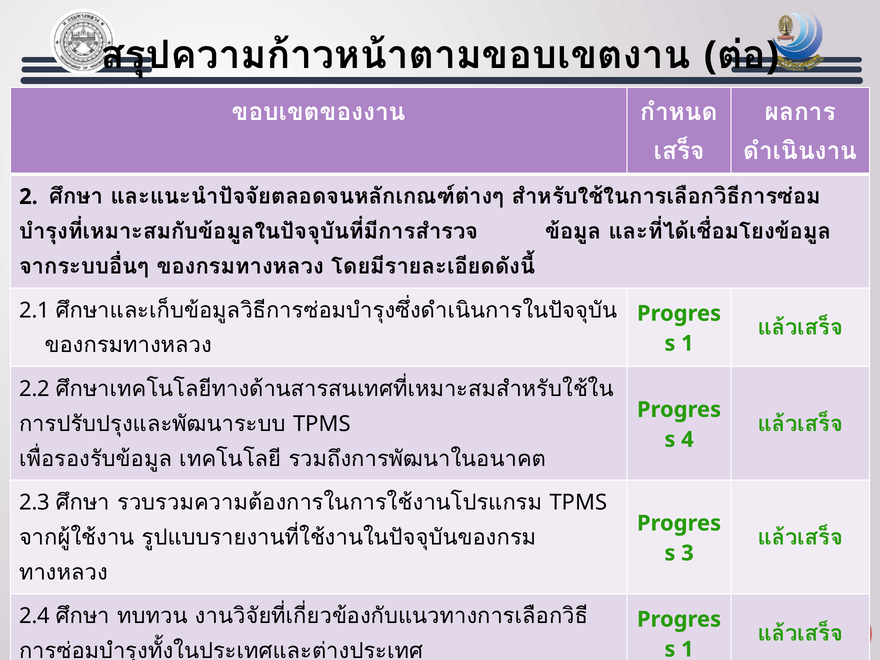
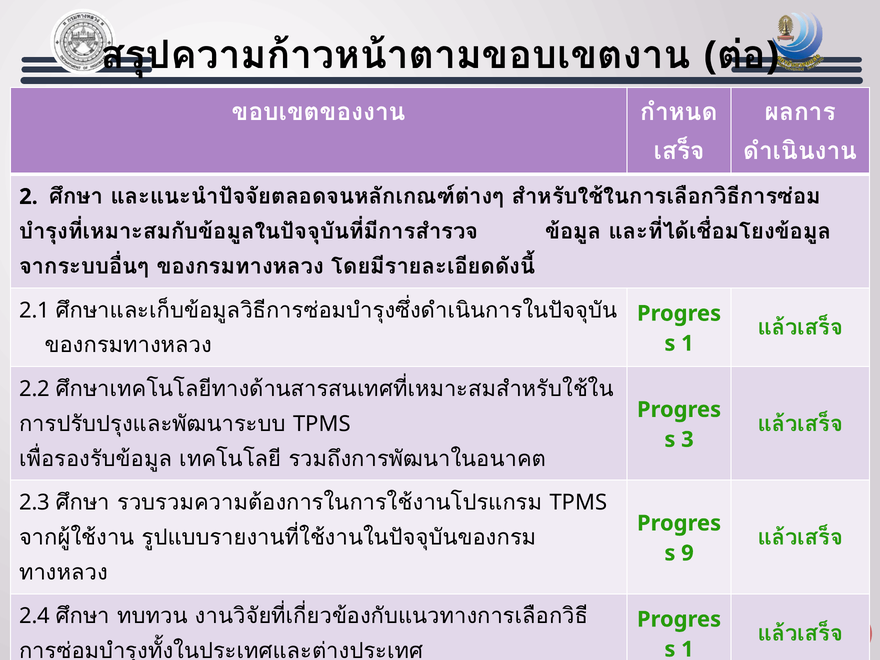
4: 4 -> 3 (687, 440)
3: 3 -> 9 (687, 553)
